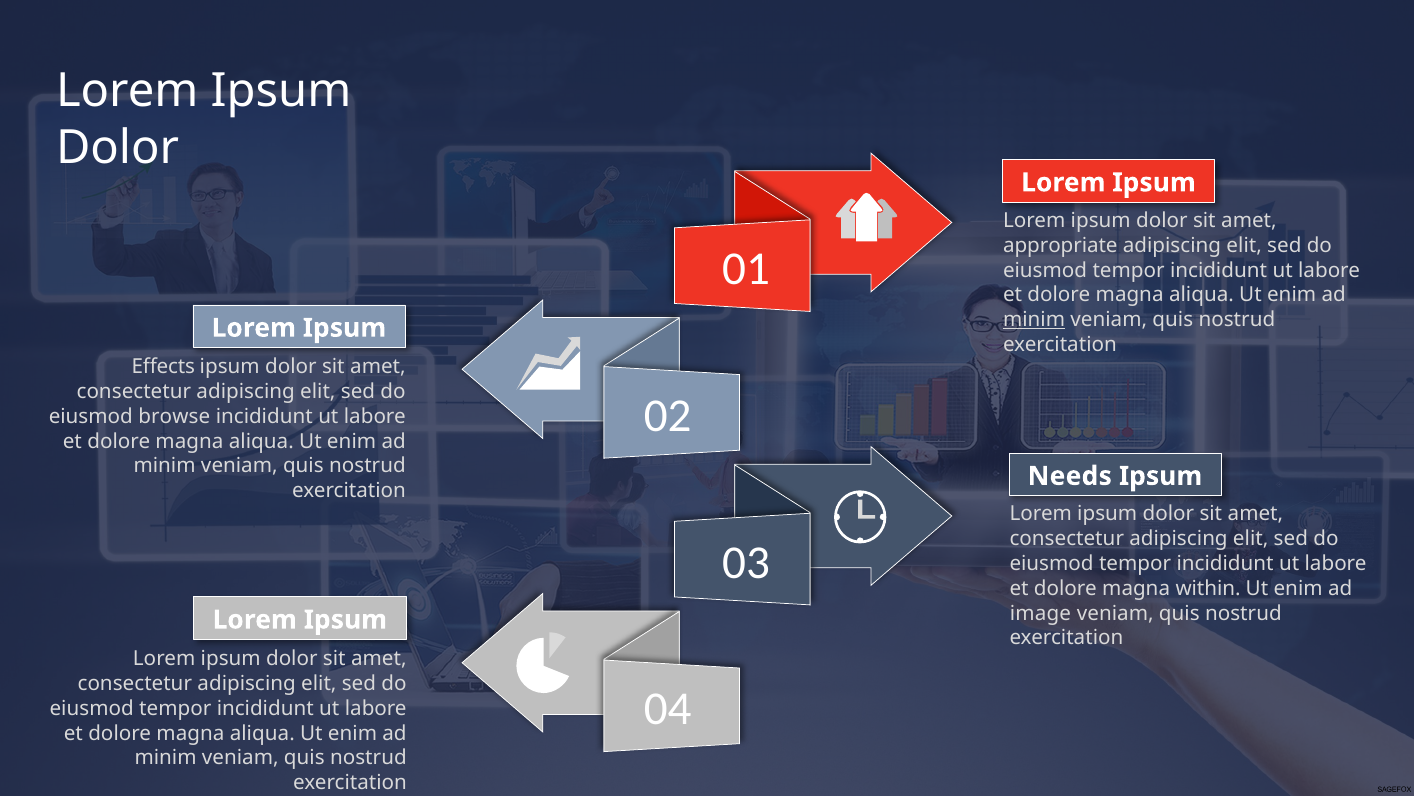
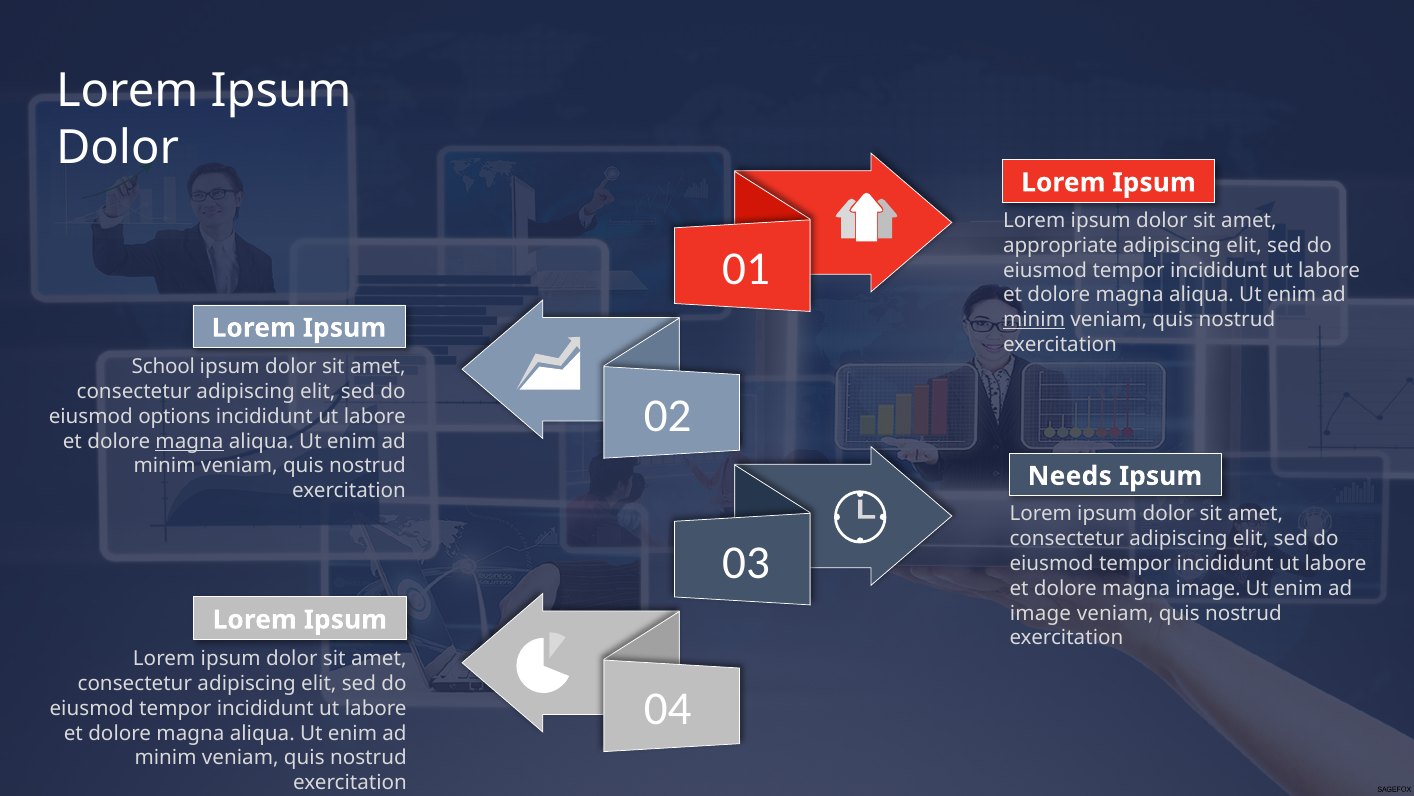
Effects: Effects -> School (163, 367)
browse: browse -> options (174, 416)
magna underline: none -> present (189, 441)
magna within: within -> image (1208, 588)
